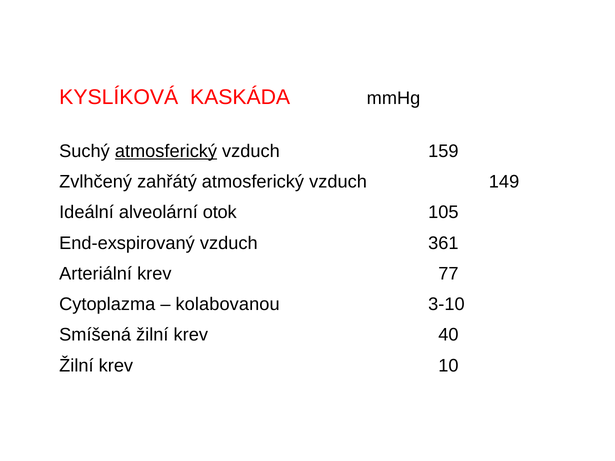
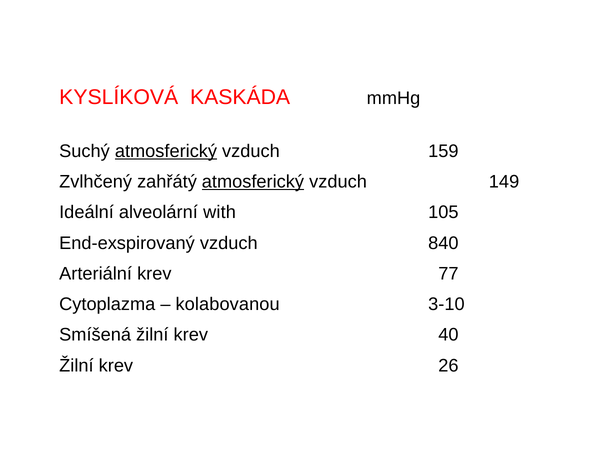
atmosferický underline: none -> present (253, 182)
otok: otok -> with (220, 213)
361: 361 -> 840 (443, 243)
10: 10 -> 26 (448, 366)
